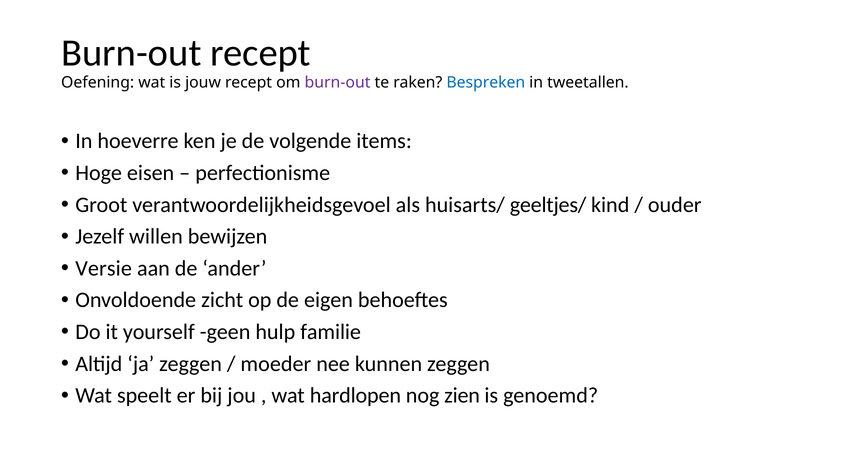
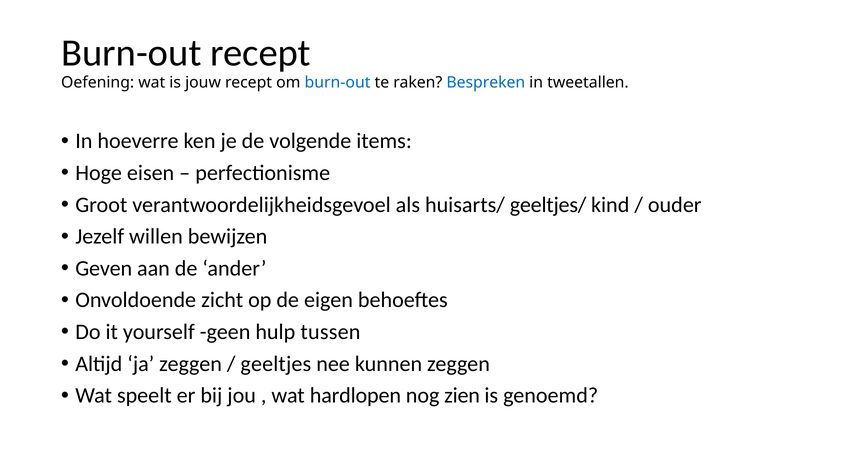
burn-out colour: purple -> blue (338, 82)
Versie: Versie -> Geven (104, 268)
familie: familie -> tussen (330, 332)
moeder: moeder -> geeltjes (276, 364)
